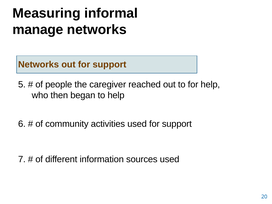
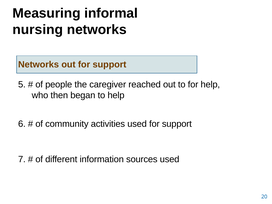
manage: manage -> nursing (38, 30)
